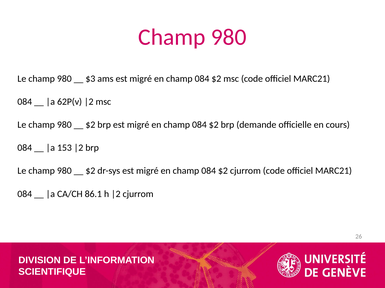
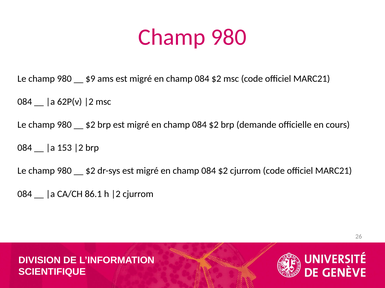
$3: $3 -> $9 (90, 79)
